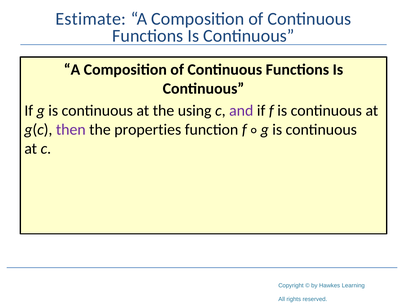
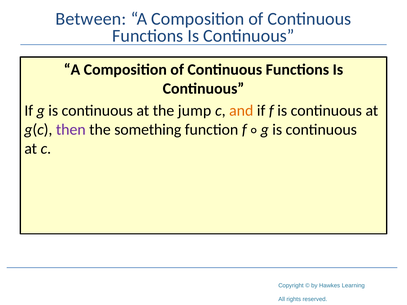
Estimate: Estimate -> Between (91, 19)
using: using -> jump (195, 111)
and colour: purple -> orange (241, 111)
properties: properties -> something (148, 130)
